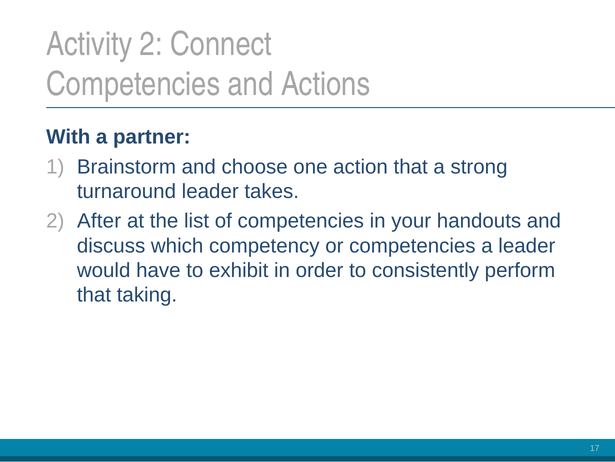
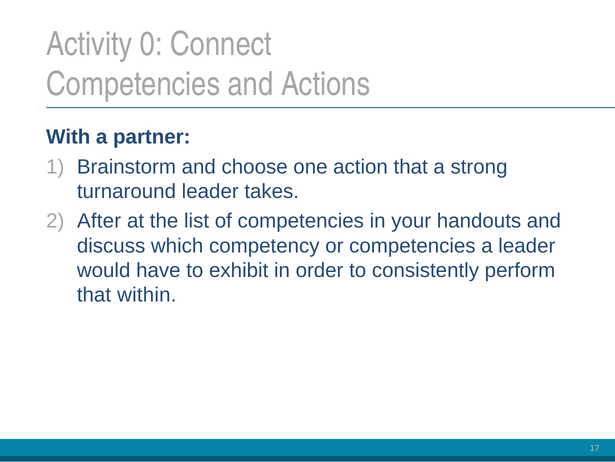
Activity 2: 2 -> 0 (151, 44)
taking: taking -> within (147, 295)
